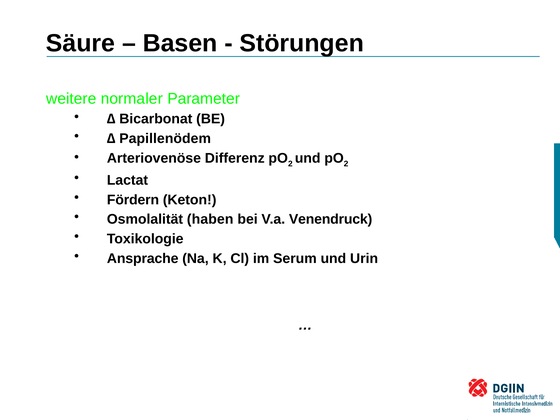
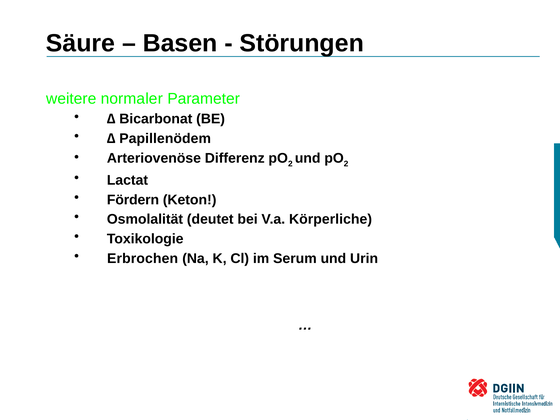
haben: haben -> deutet (210, 219)
Venendruck: Venendruck -> Körperliche (331, 219)
Ansprache: Ansprache -> Erbrochen (143, 259)
